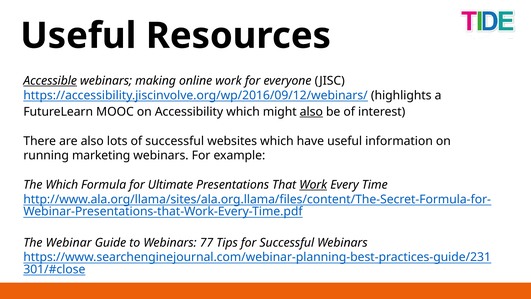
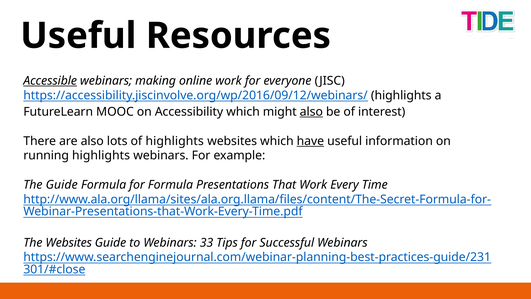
of successful: successful -> highlights (175, 141)
have underline: none -> present (310, 141)
running marketing: marketing -> highlights (101, 155)
The Which: Which -> Guide (62, 185)
for Ultimate: Ultimate -> Formula (170, 185)
Work underline: present -> none (313, 185)
The Webinar: Webinar -> Websites (69, 242)
77: 77 -> 33 (207, 242)
